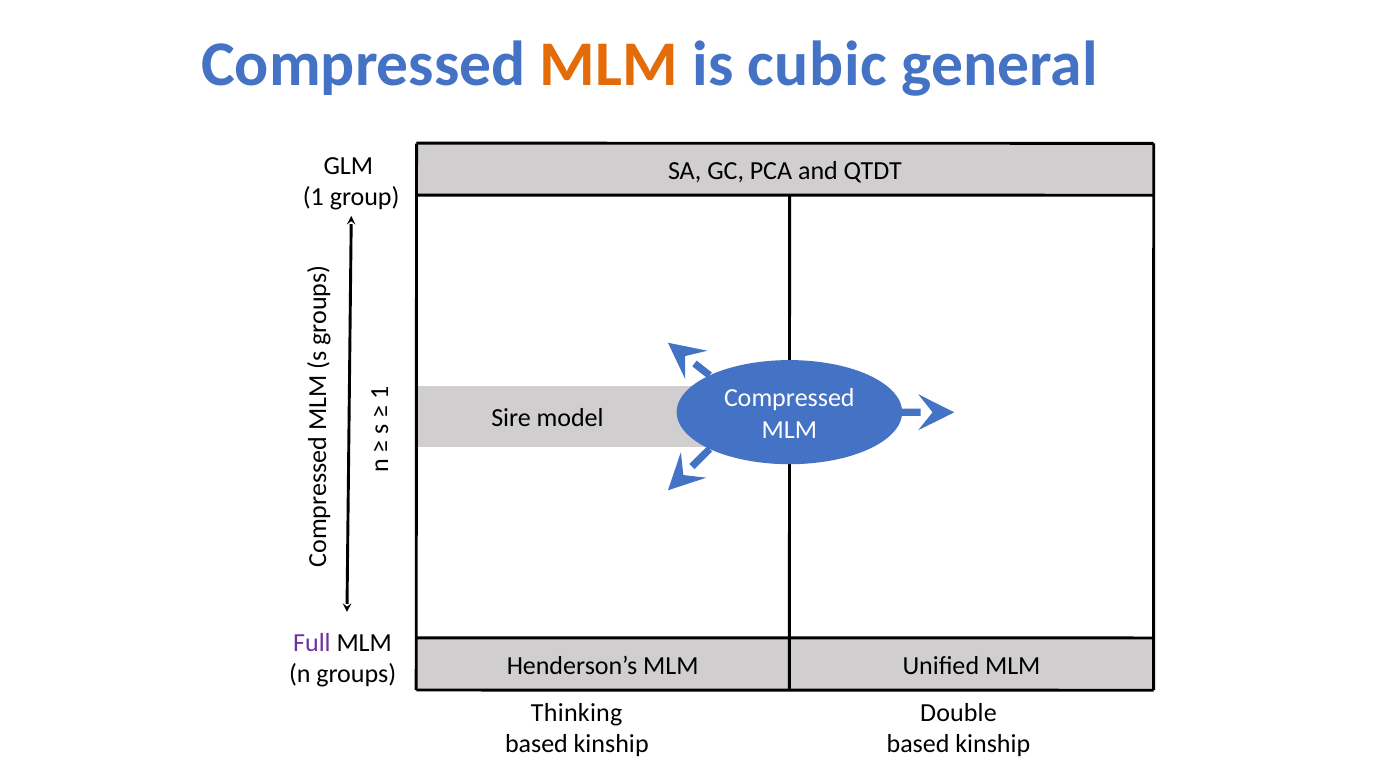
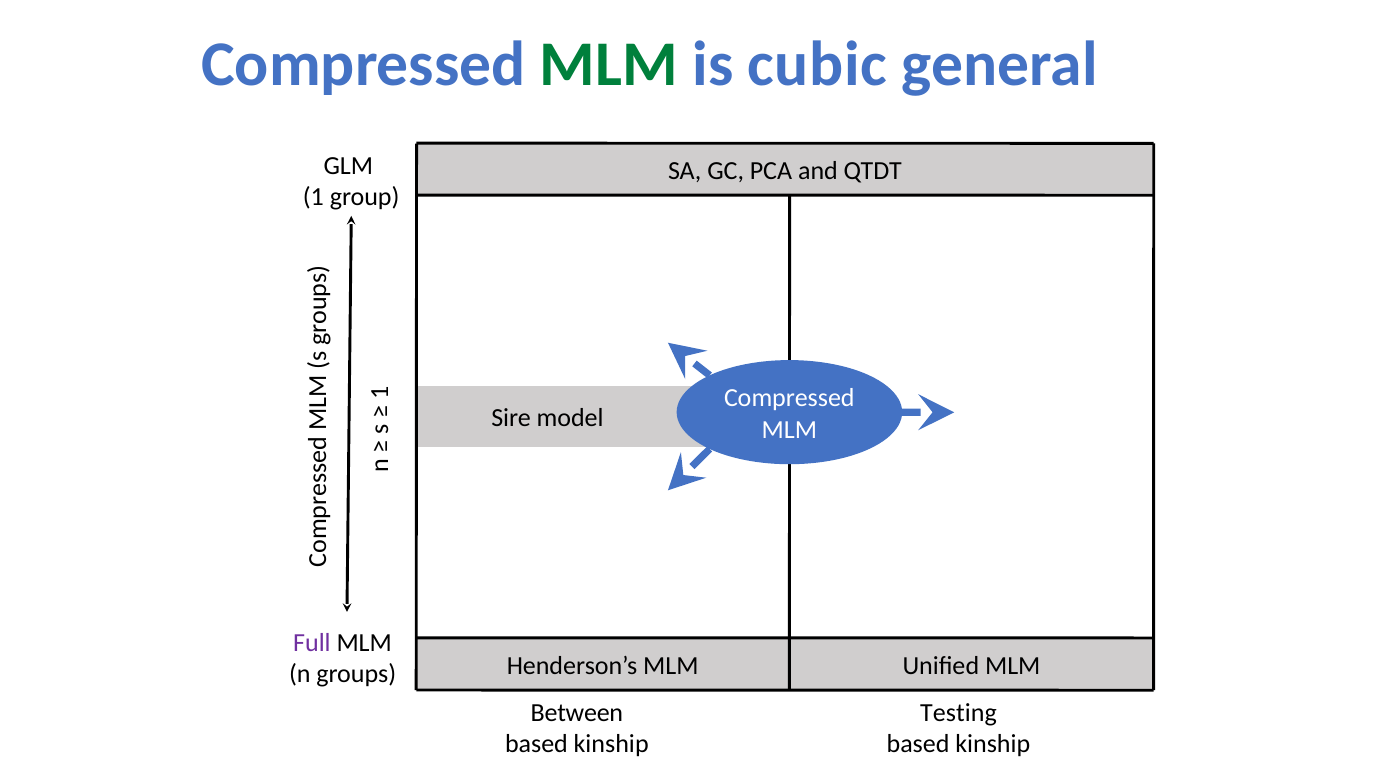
MLM colour: orange -> green (609, 65)
Thinking: Thinking -> Between (577, 712)
Double: Double -> Testing (959, 712)
